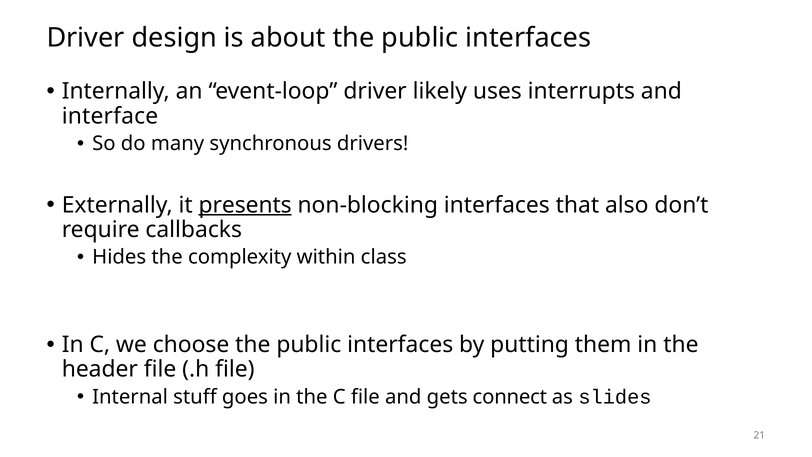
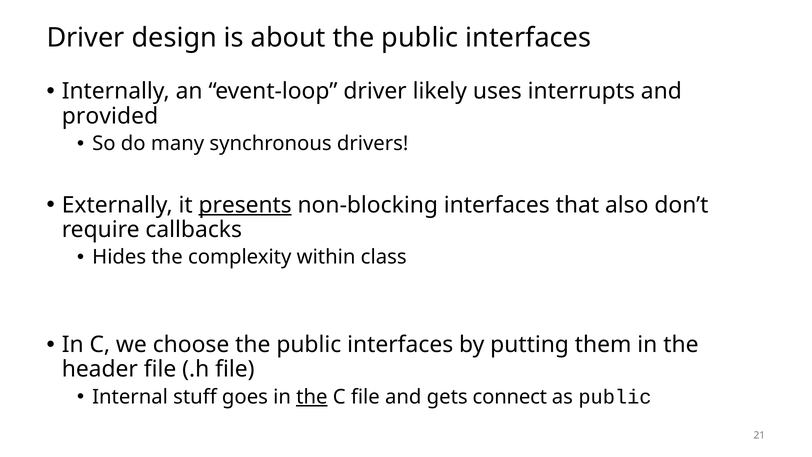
interface: interface -> provided (110, 116)
the underline: none -> present (312, 397)
as slides: slides -> public (615, 397)
